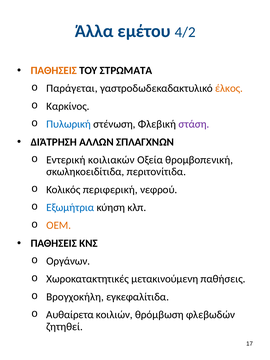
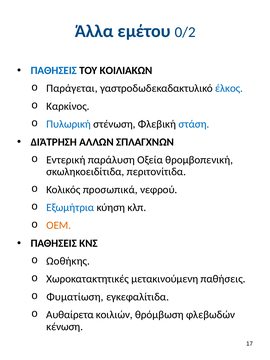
4/2: 4/2 -> 0/2 (185, 32)
ΠΑΘΗΣΕΙΣ colour: orange -> blue (54, 70)
ΣΤΡΏΜΑΤΑ: ΣΤΡΏΜΑΤΑ -> ΚΟΙΛΙΑΚΏΝ (126, 70)
έλκος colour: orange -> blue (229, 88)
στάση colour: purple -> blue (194, 124)
κοιλιακών: κοιλιακών -> παράλυση (111, 160)
περιφερική: περιφερική -> προσωπικά (110, 190)
Οργάνων: Οργάνων -> Ωοθήκης (68, 261)
Βρογχοκήλη: Βρογχοκήλη -> Φυματίωση (75, 297)
ζητηθεί: ζητηθεί -> κένωση (65, 327)
